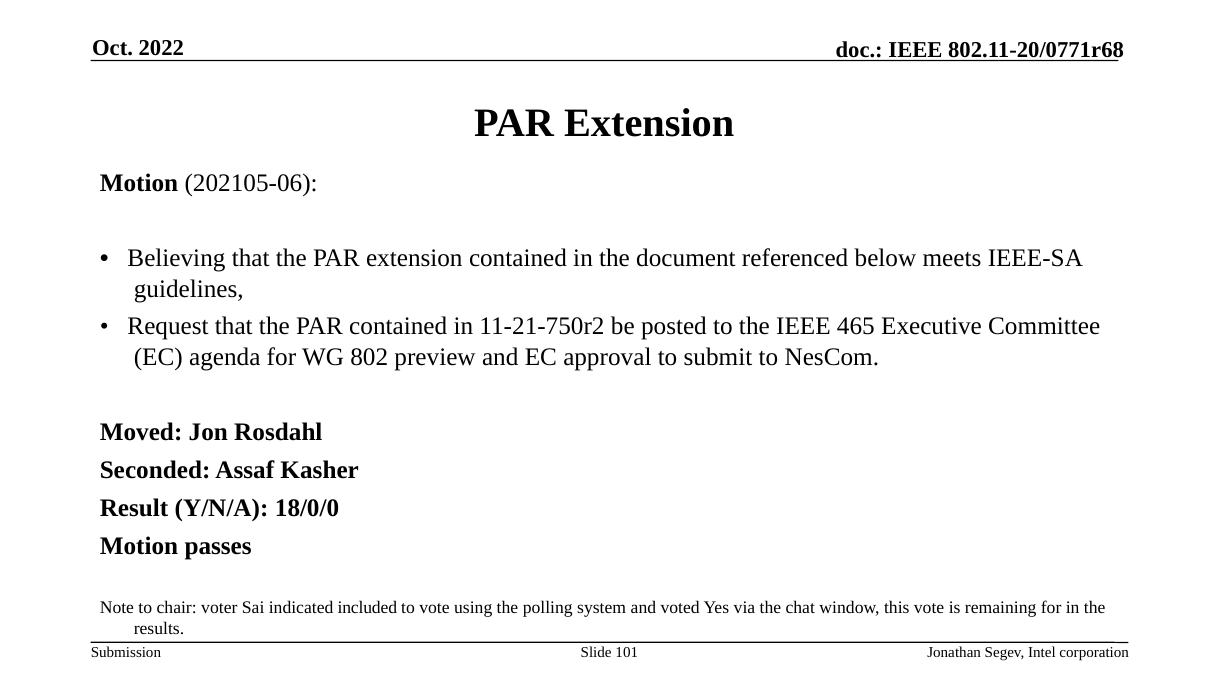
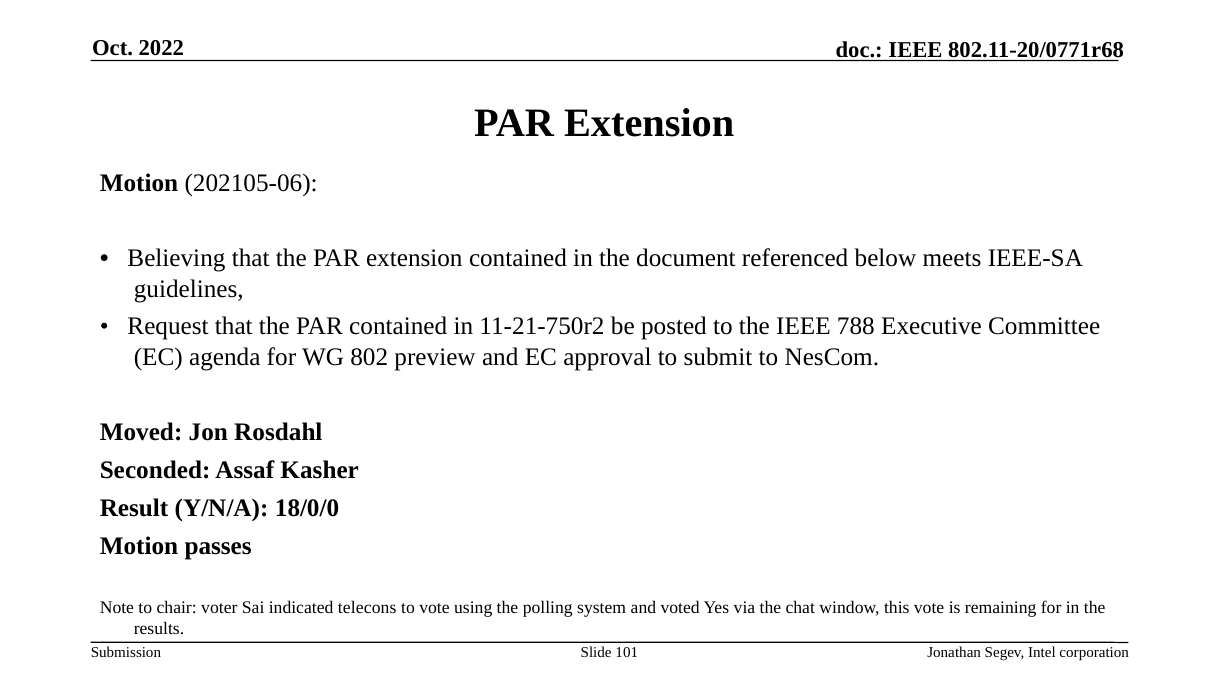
465: 465 -> 788 (856, 327)
included: included -> telecons (367, 607)
